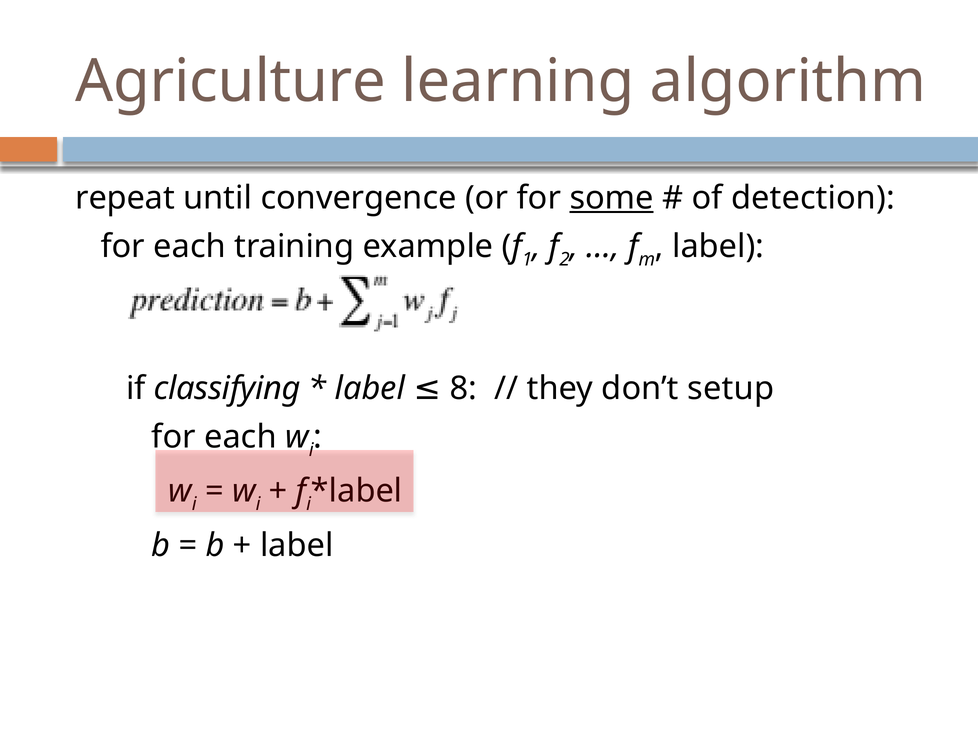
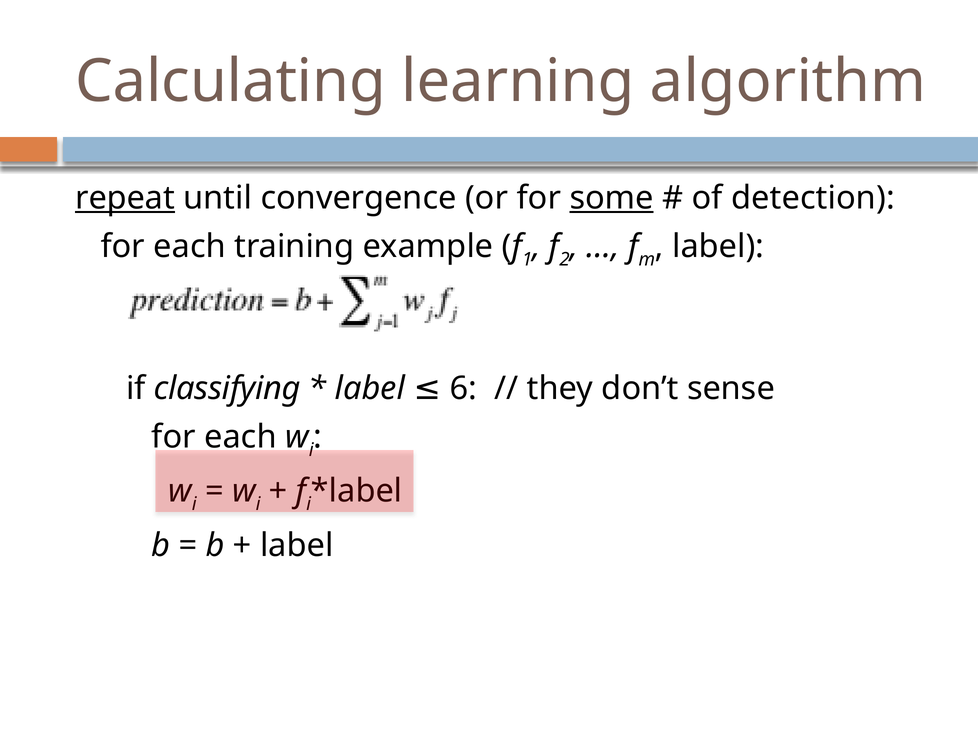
Agriculture: Agriculture -> Calculating (231, 82)
repeat underline: none -> present (125, 198)
8: 8 -> 6 (463, 388)
setup: setup -> sense (731, 388)
